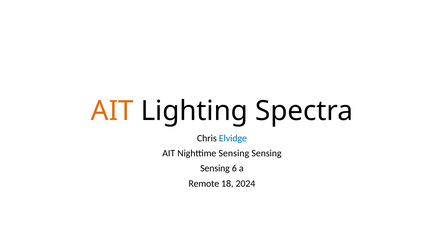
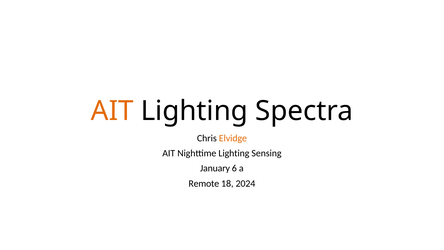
Elvidge colour: blue -> orange (233, 138)
Nighttime Sensing: Sensing -> Lighting (234, 153)
Sensing: Sensing -> January (215, 168)
